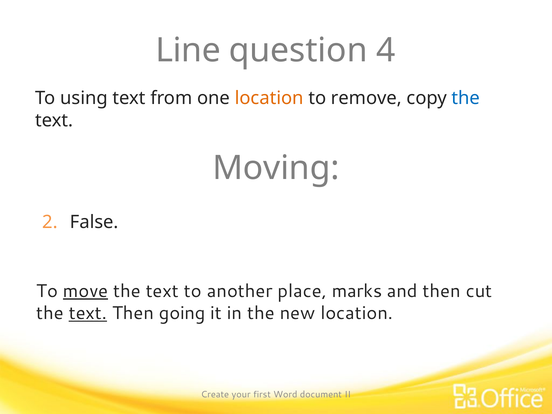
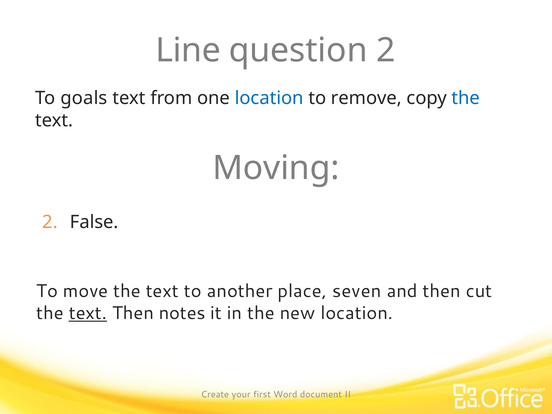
question 4: 4 -> 2 (386, 51)
using: using -> goals (84, 98)
location colour: orange -> blue (269, 98)
move underline: present -> none (86, 291)
marks: marks -> seven (357, 291)
going: going -> notes (182, 313)
